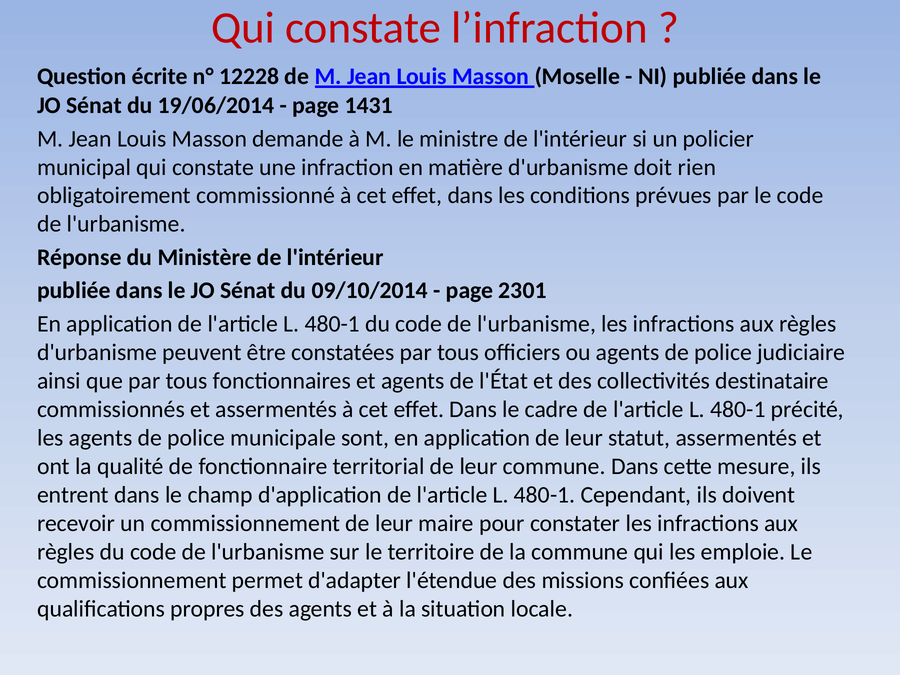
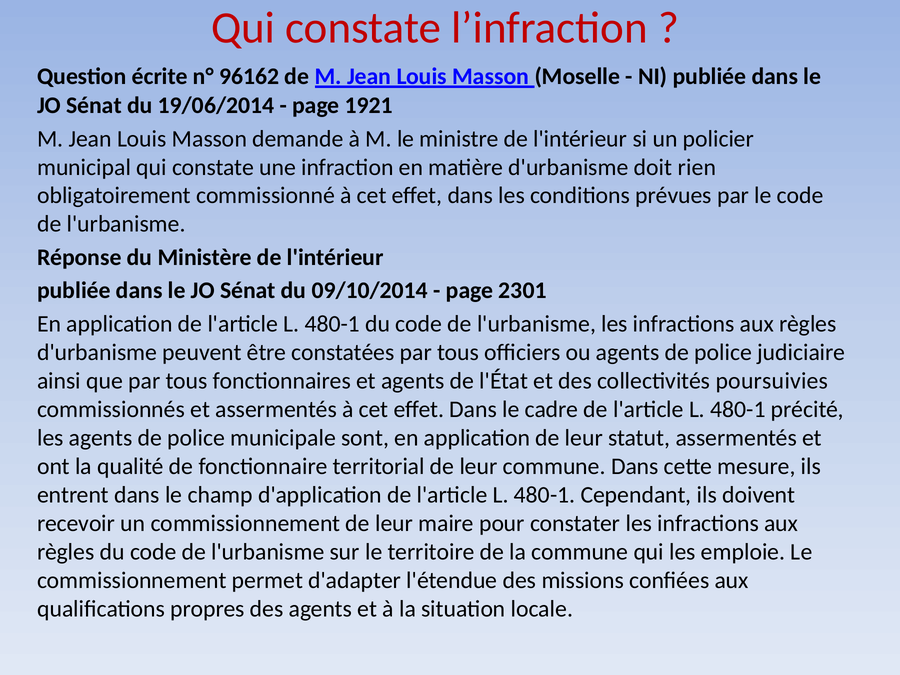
12228: 12228 -> 96162 (249, 77)
1431: 1431 -> 1921 (369, 105)
destinataire: destinataire -> poursuivies (772, 381)
